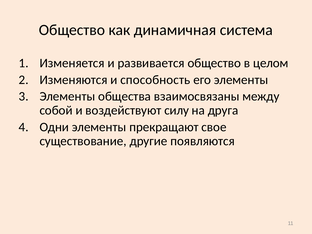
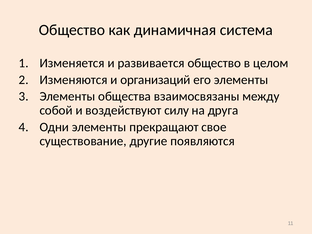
способность: способность -> организаций (155, 80)
